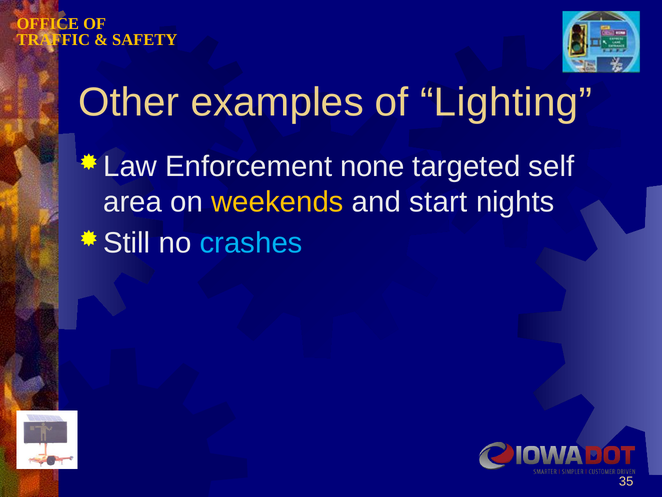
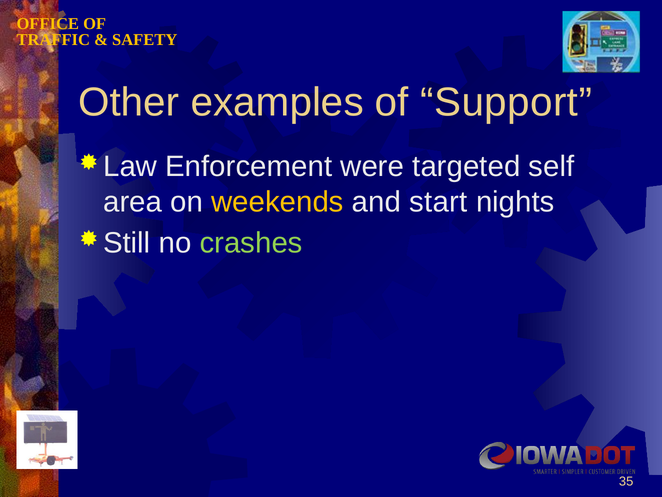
Lighting: Lighting -> Support (506, 102)
none: none -> were (372, 166)
crashes colour: light blue -> light green (251, 243)
